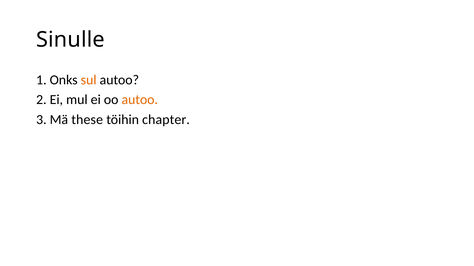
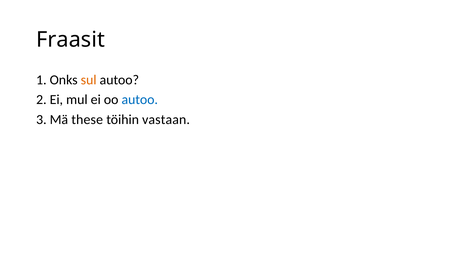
Sinulle: Sinulle -> Fraasit (70, 40)
autoo colour: orange -> blue (140, 100)
chapter: chapter -> vastaan (166, 120)
